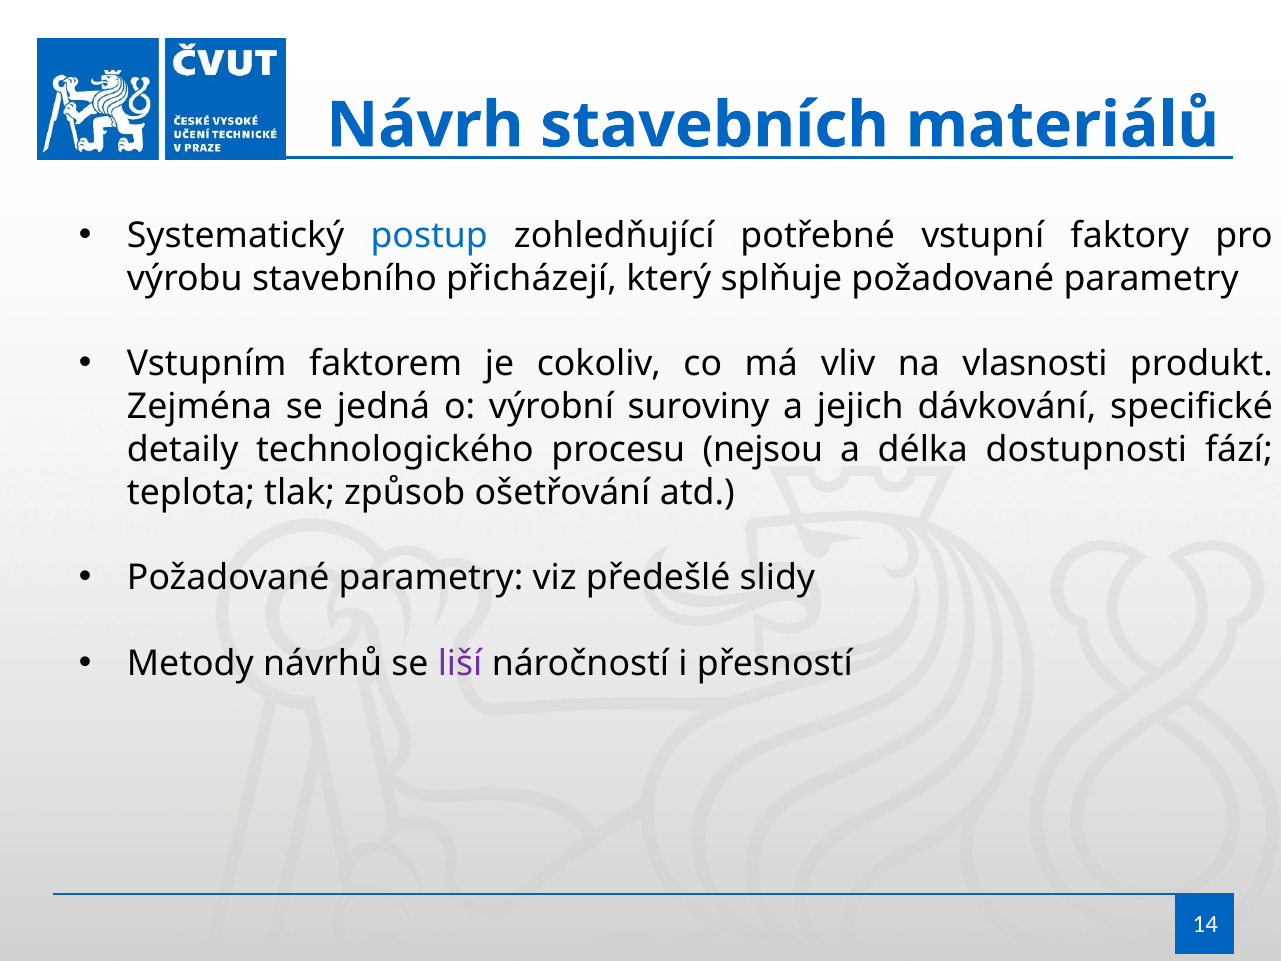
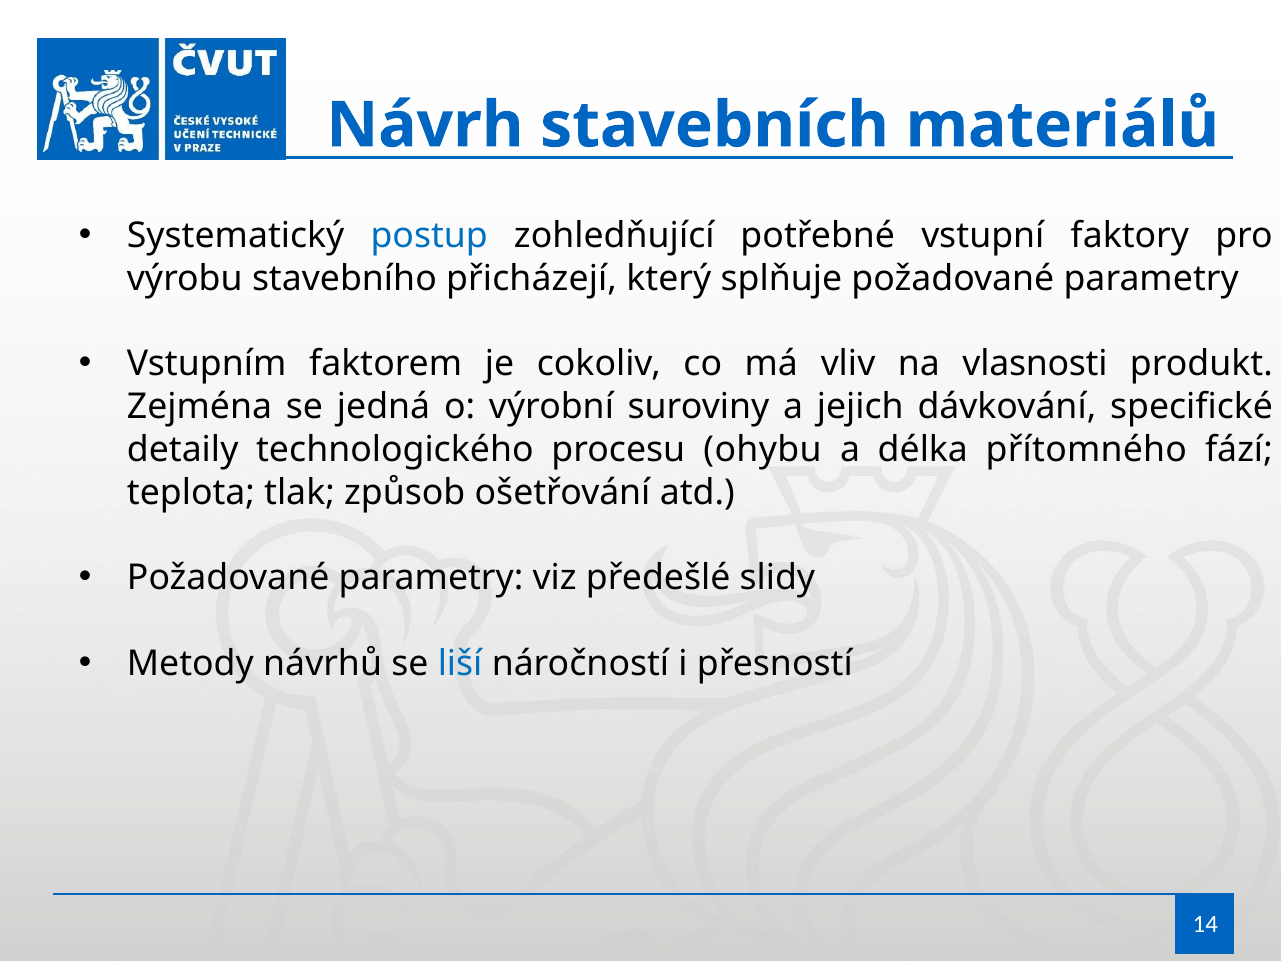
nejsou: nejsou -> ohybu (763, 449)
dostupnosti: dostupnosti -> přítomného (1086, 449)
liší colour: purple -> blue (460, 663)
